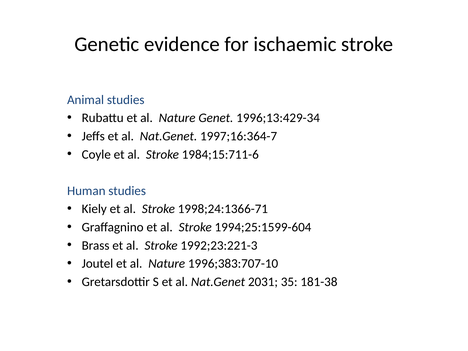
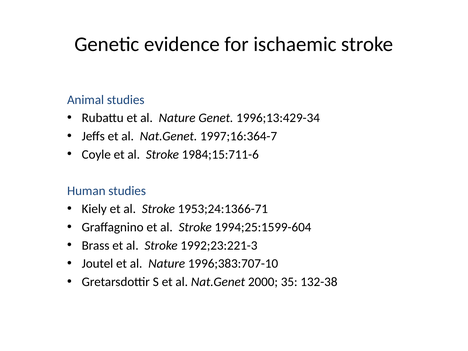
1998;24:1366-71: 1998;24:1366-71 -> 1953;24:1366-71 (223, 209)
2031: 2031 -> 2000 (263, 282)
181-38: 181-38 -> 132-38 (319, 282)
